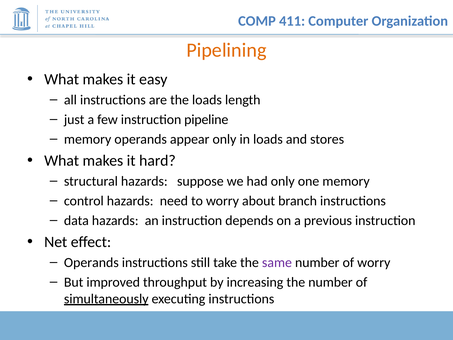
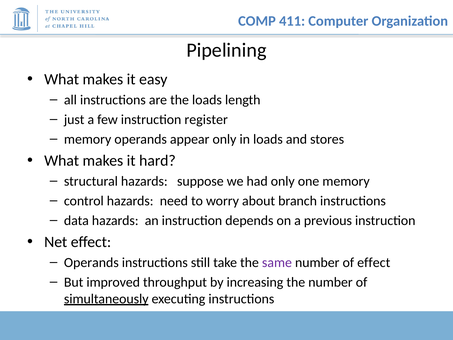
Pipelining colour: orange -> black (226, 50)
pipeline: pipeline -> register (206, 119)
of worry: worry -> effect (374, 262)
